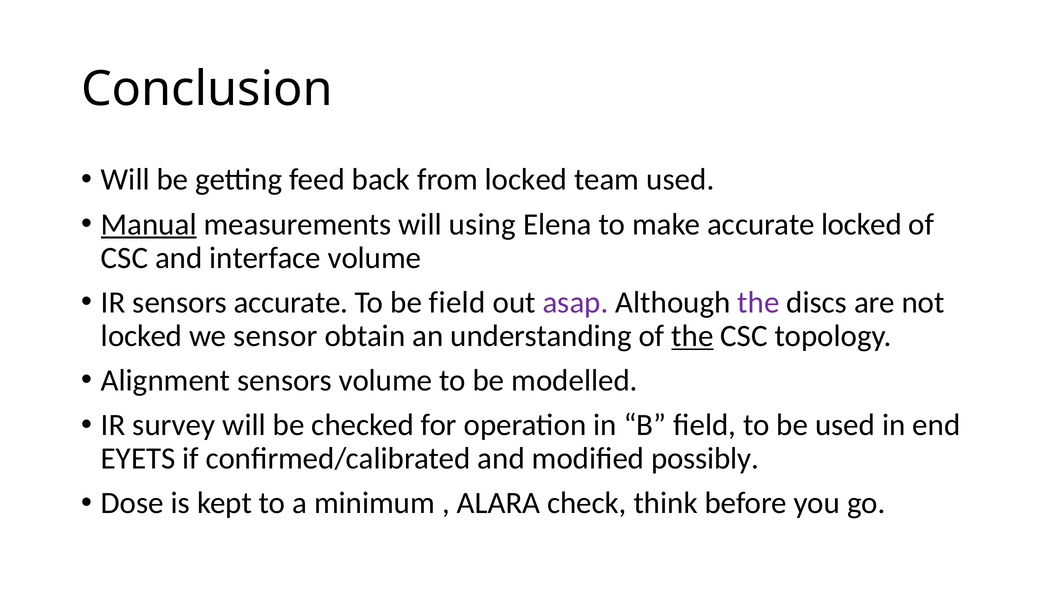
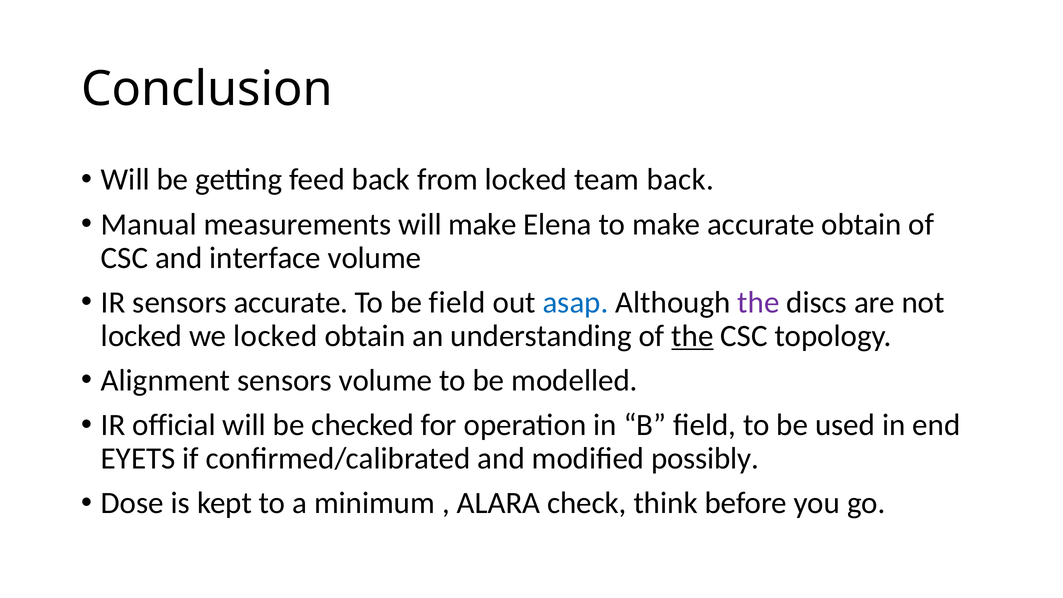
team used: used -> back (680, 180)
Manual underline: present -> none (149, 224)
will using: using -> make (483, 224)
accurate locked: locked -> obtain (861, 224)
asap colour: purple -> blue (576, 302)
we sensor: sensor -> locked (275, 336)
survey: survey -> official (174, 425)
